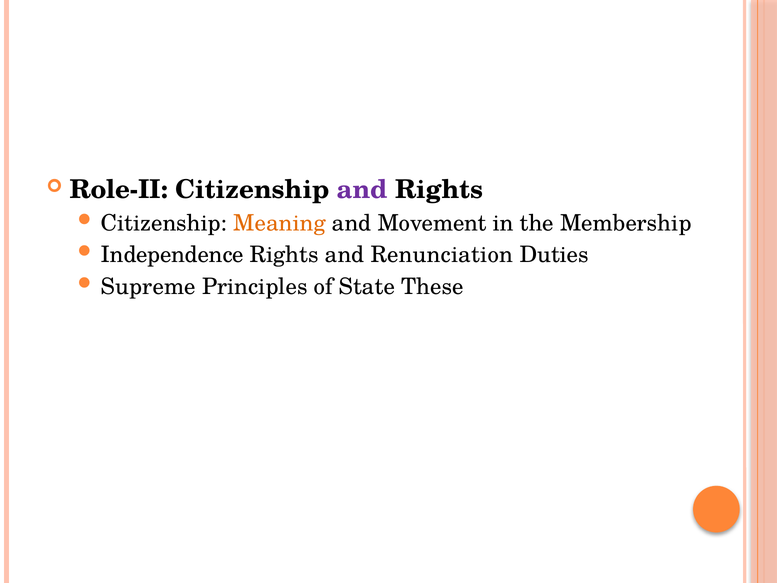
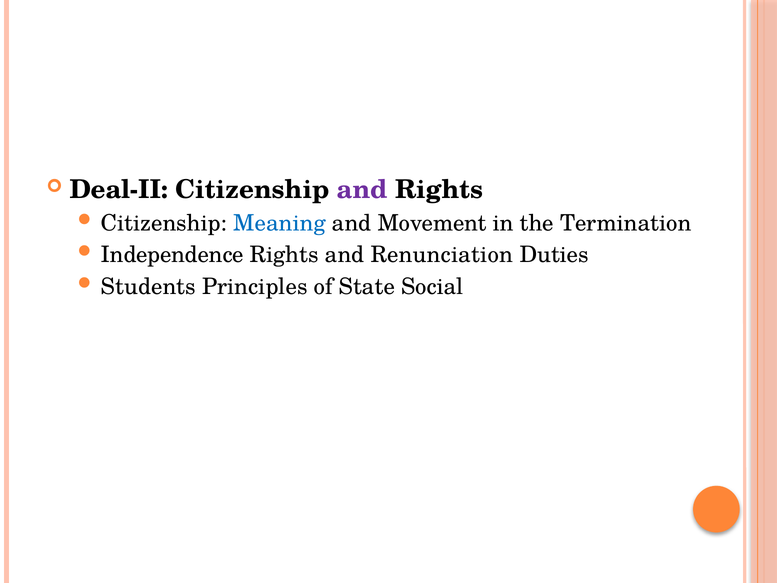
Role-II: Role-II -> Deal-II (119, 190)
Meaning colour: orange -> blue (280, 223)
Membership: Membership -> Termination (626, 223)
Supreme: Supreme -> Students (148, 286)
These: These -> Social (432, 286)
